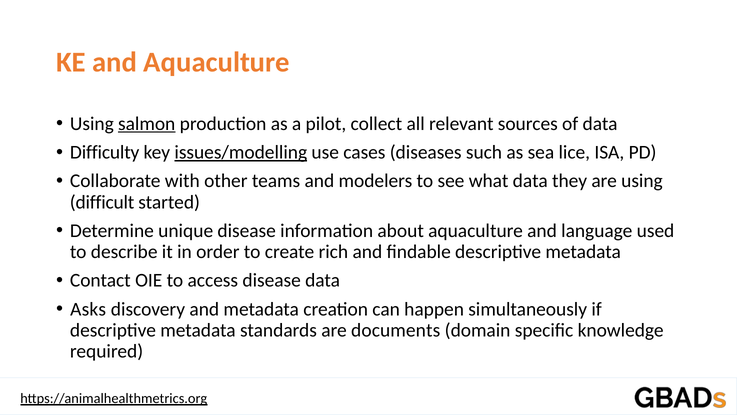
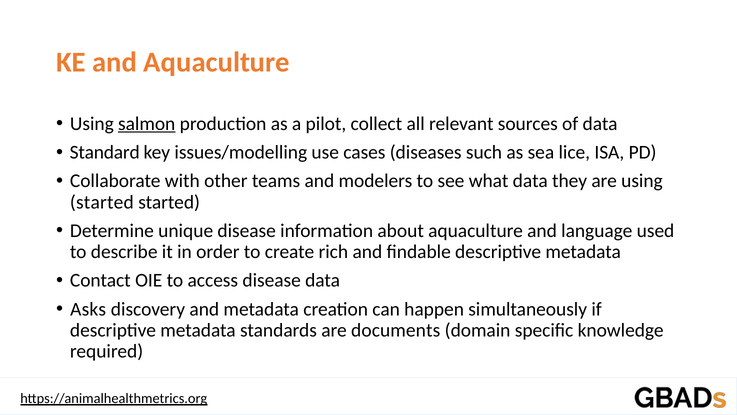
Difficulty: Difficulty -> Standard (105, 152)
issues/modelling underline: present -> none (241, 152)
difficult: difficult -> started (102, 202)
